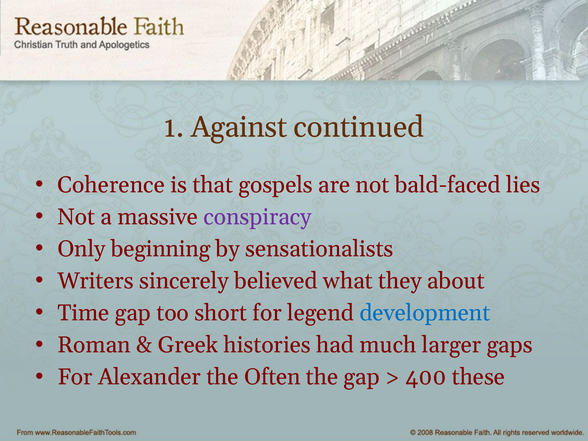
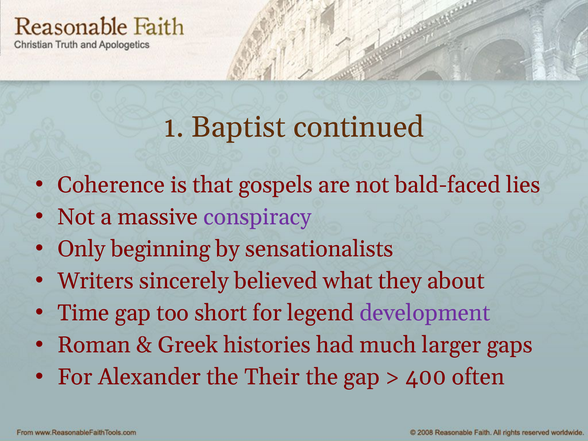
Against: Against -> Baptist (239, 127)
development colour: blue -> purple (425, 313)
Often: Often -> Their (272, 377)
these: these -> often (478, 377)
